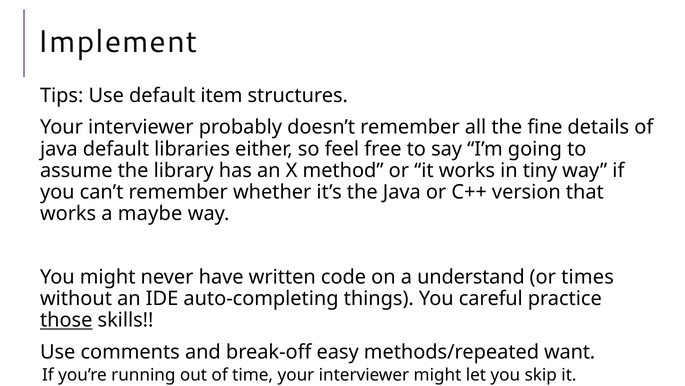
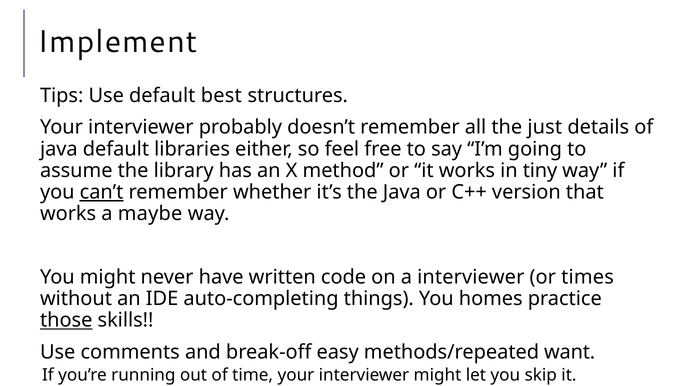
item: item -> best (221, 95)
fine: fine -> just (545, 127)
can’t underline: none -> present (102, 192)
a understand: understand -> interviewer (471, 277)
careful: careful -> homes (491, 298)
